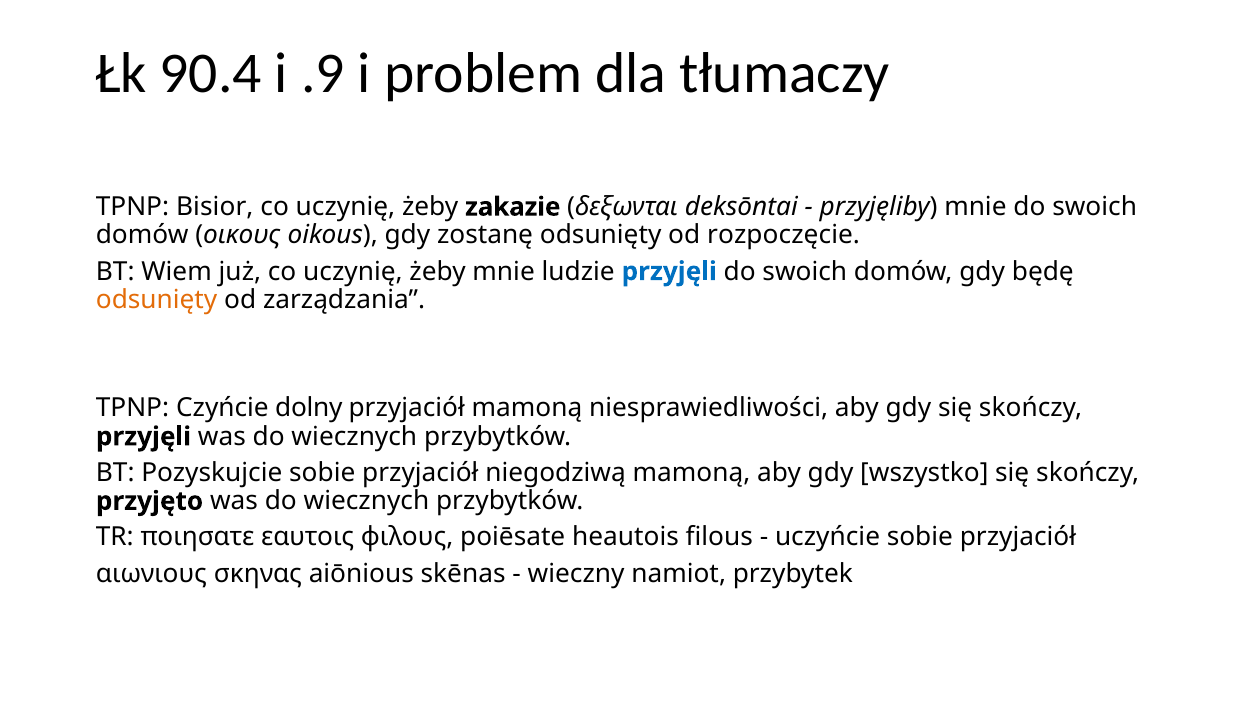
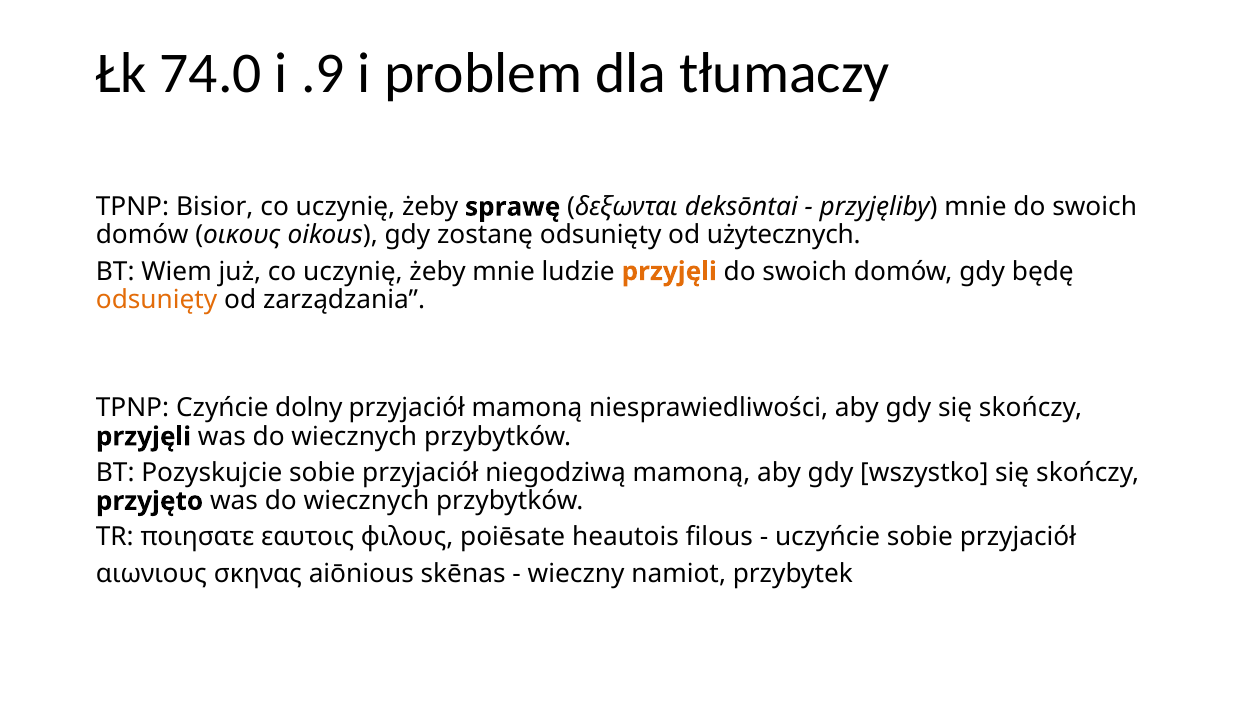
90.4: 90.4 -> 74.0 (211, 73)
zakazie: zakazie -> sprawę (513, 207)
rozpoczęcie: rozpoczęcie -> użytecznych (784, 235)
przyjęli colour: blue -> orange (669, 272)
